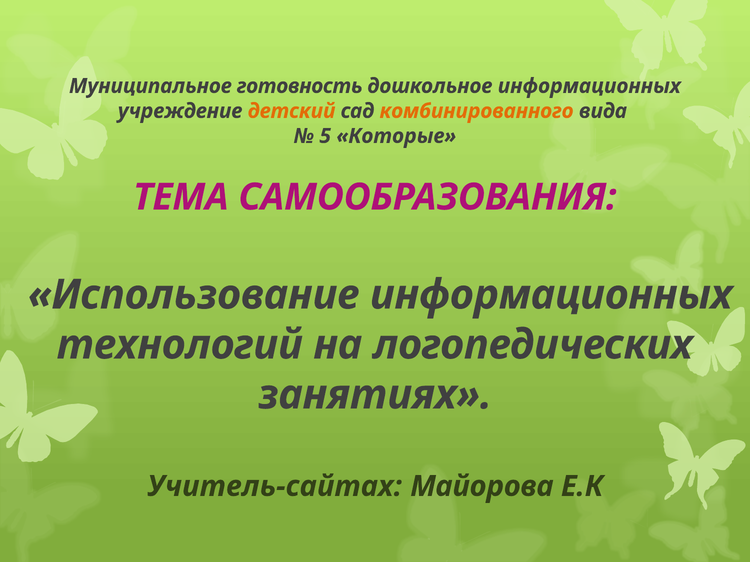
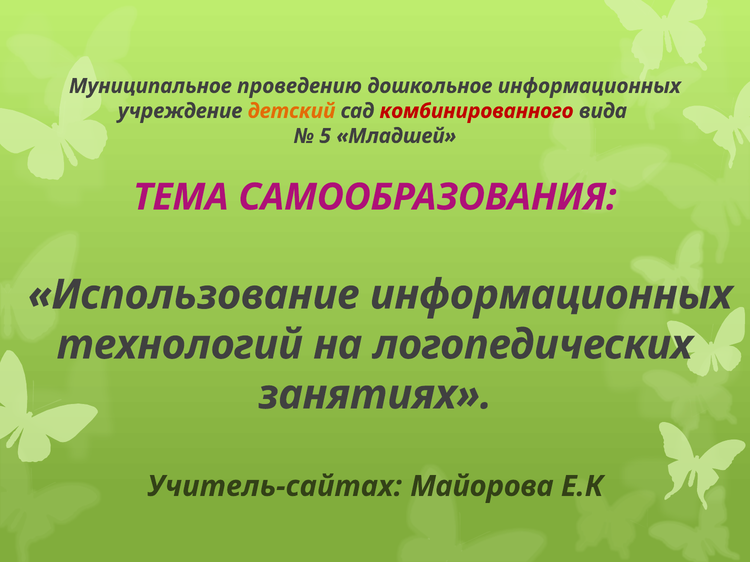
готовность: готовность -> проведению (299, 86)
комбинированного colour: orange -> red (477, 111)
Которые: Которые -> Младшей (396, 136)
